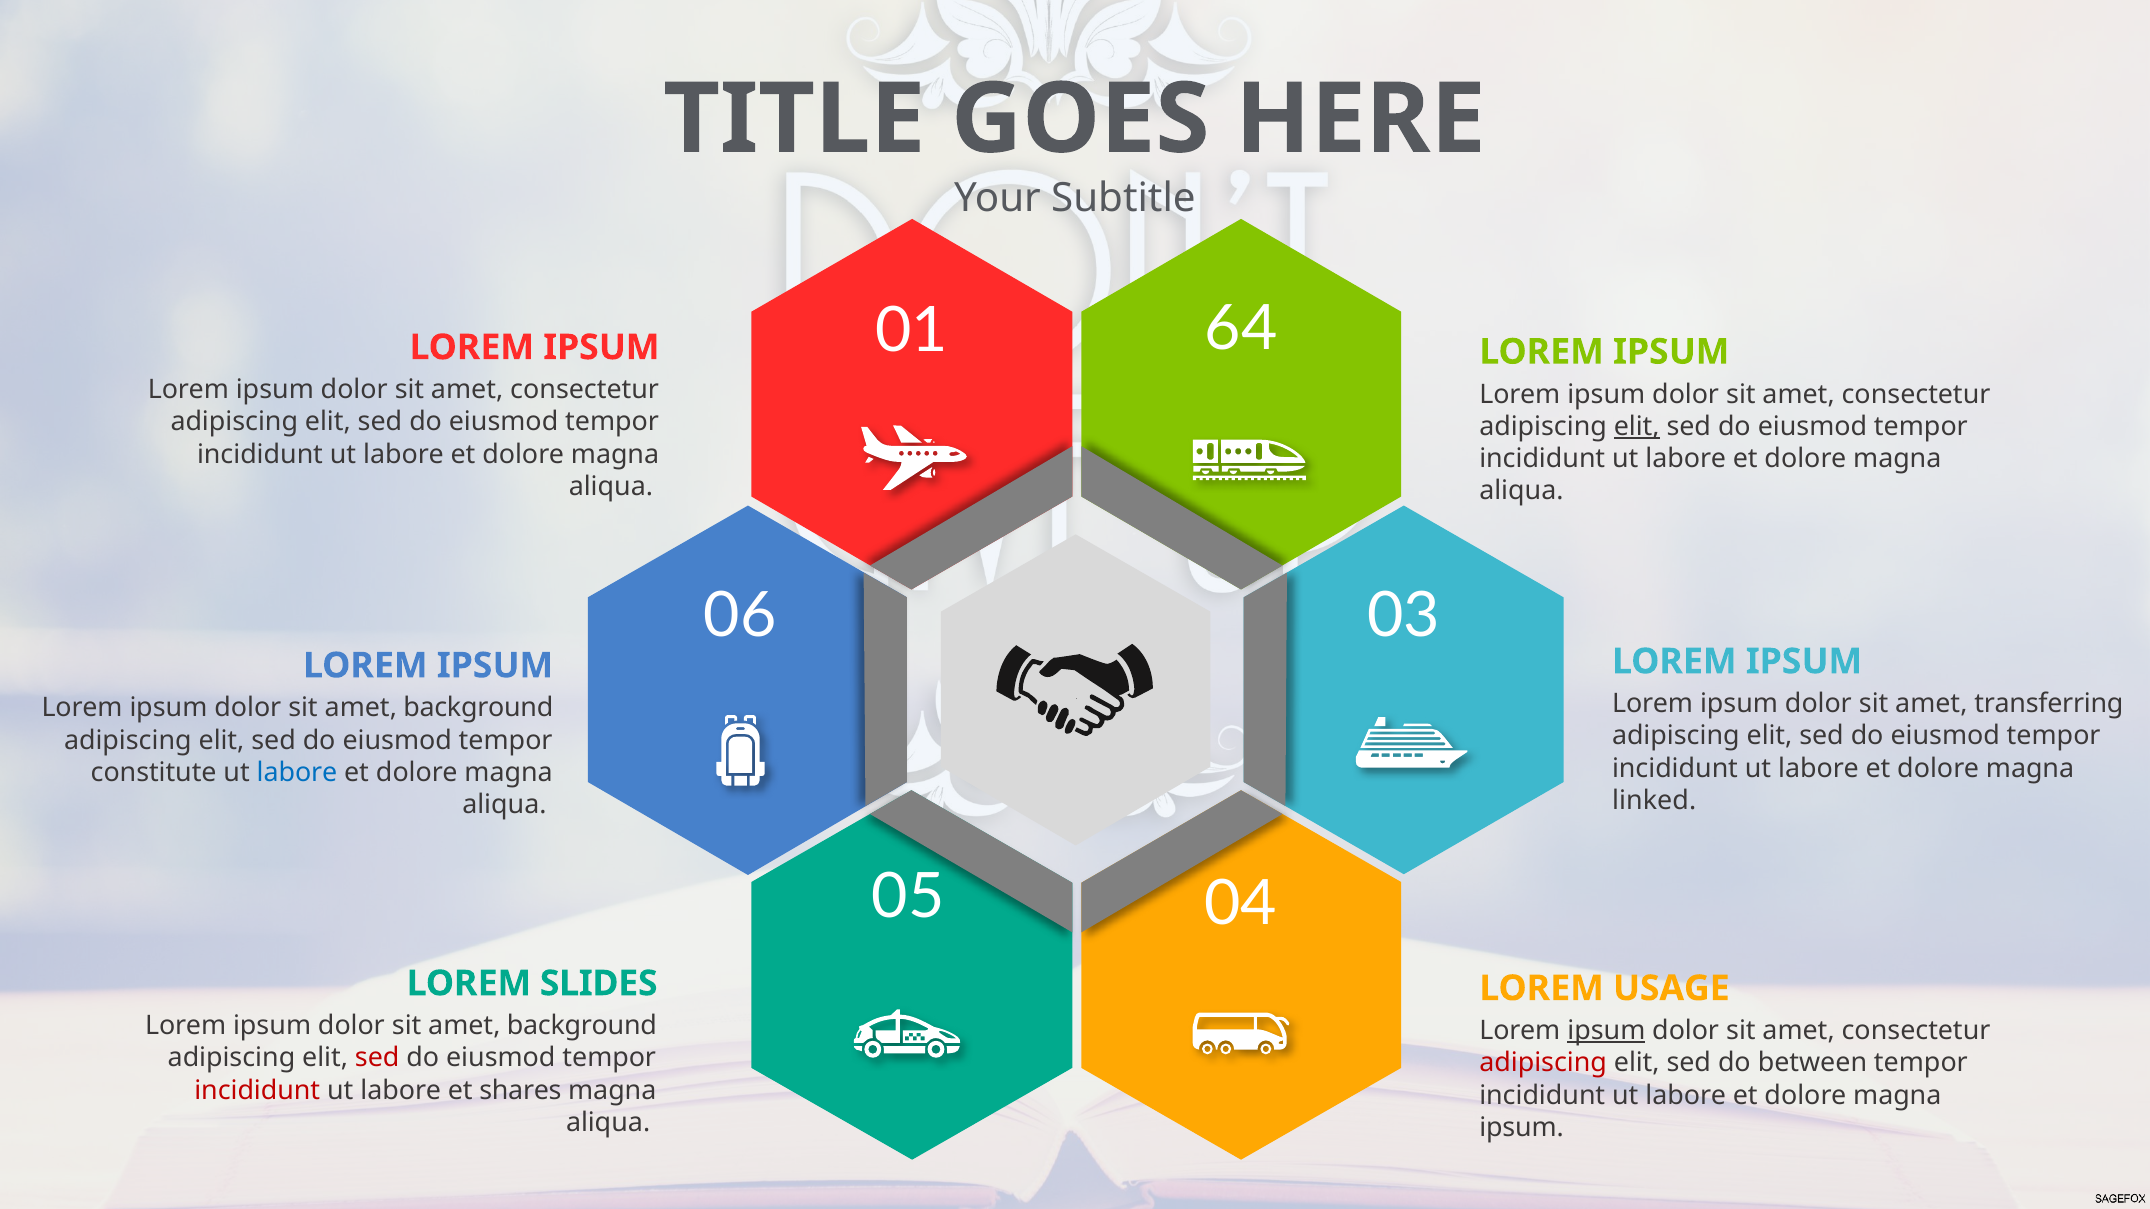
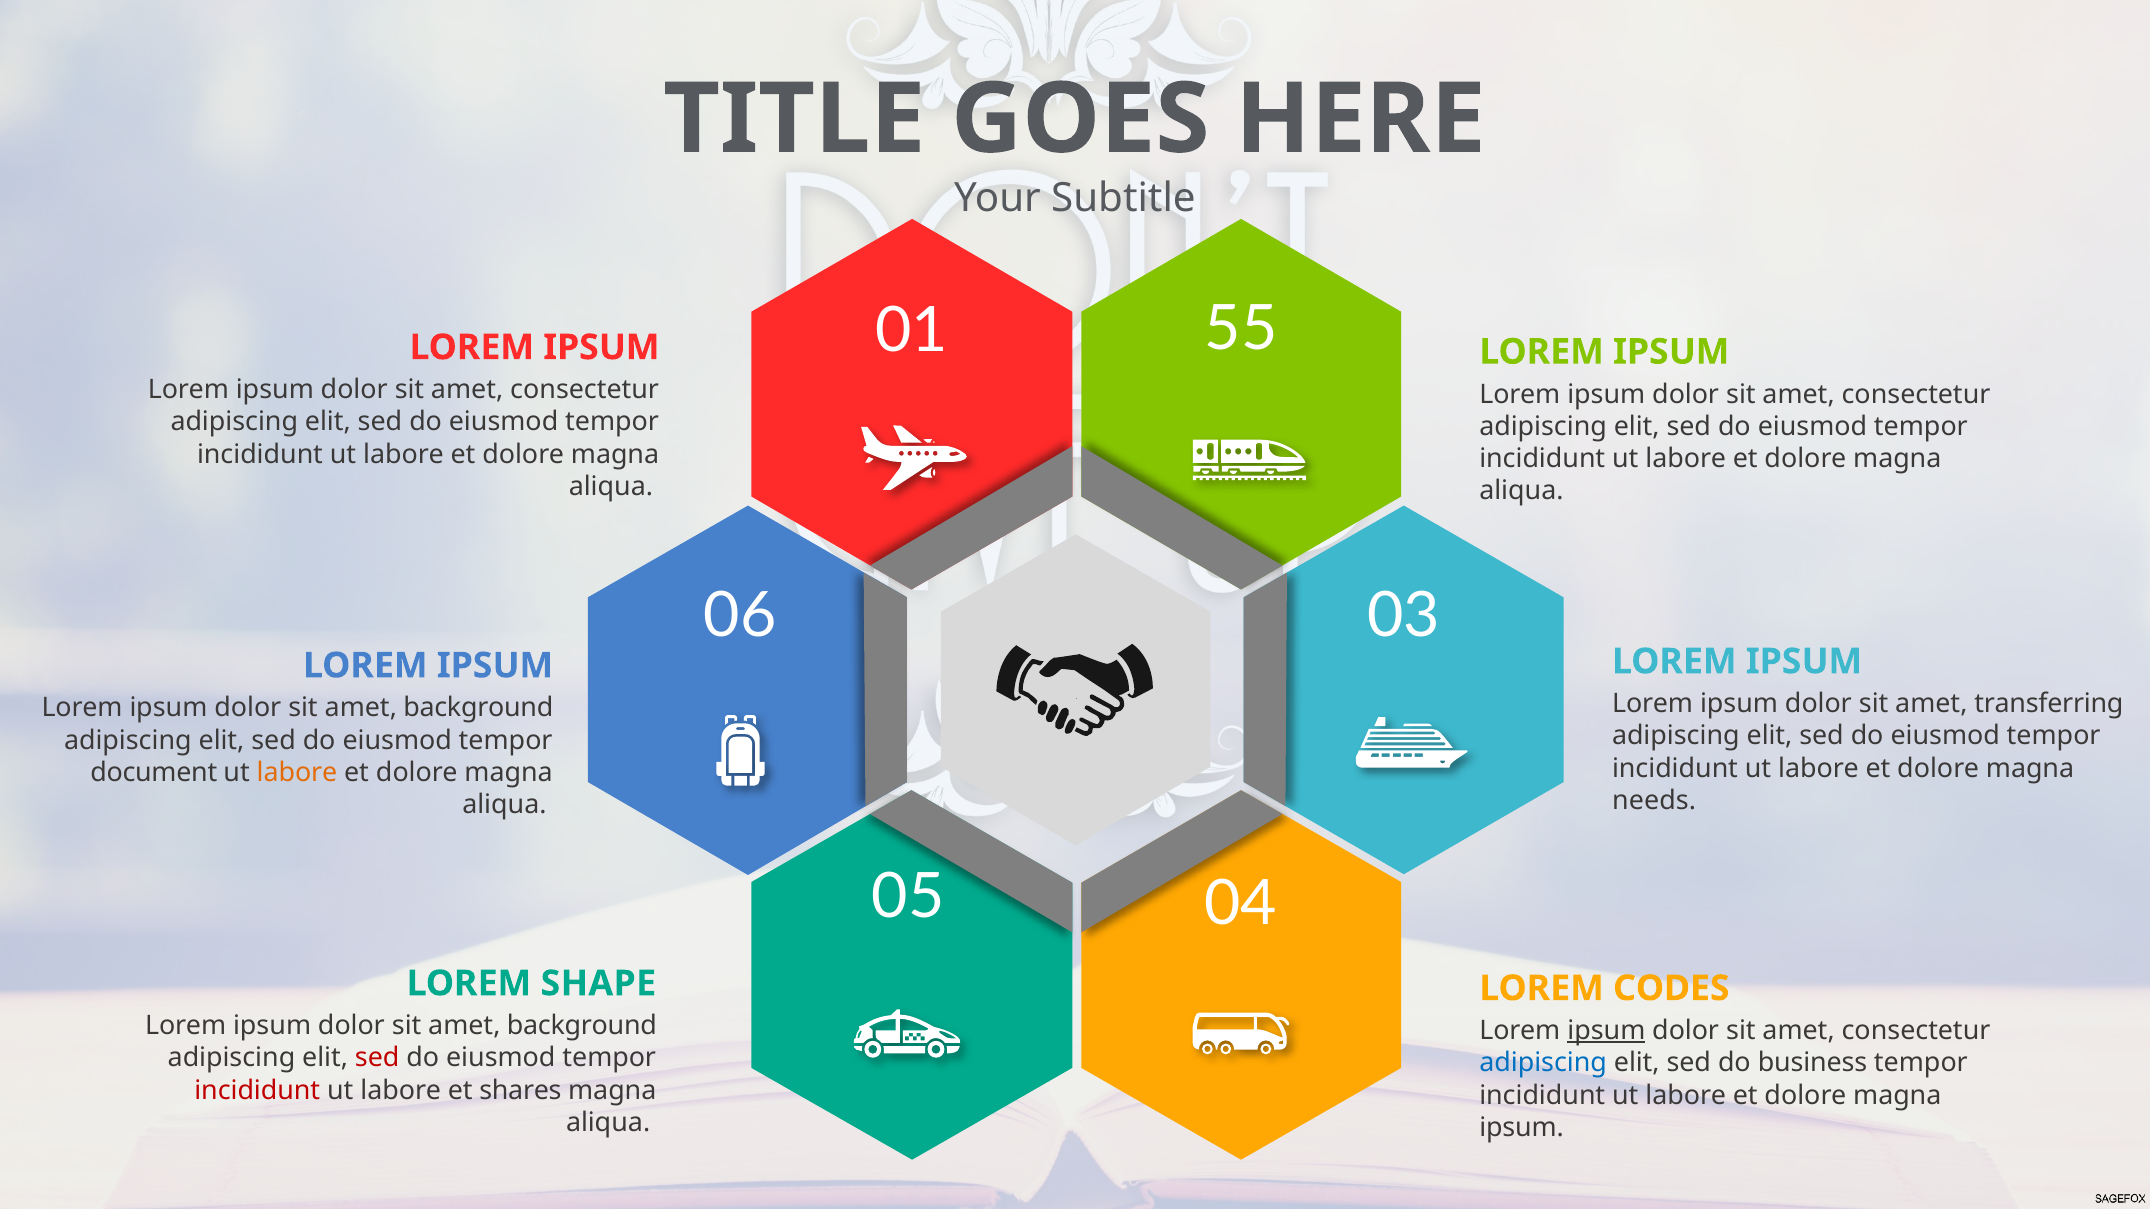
64: 64 -> 55 (1241, 329)
elit underline: present -> none (1637, 427)
constitute: constitute -> document (154, 773)
labore colour: blue -> orange (297, 773)
linked: linked -> needs (1654, 801)
SLIDES: SLIDES -> SHAPE (598, 984)
USAGE: USAGE -> CODES (1671, 989)
adipiscing colour: red -> blue (1543, 1063)
between: between -> business (1813, 1063)
